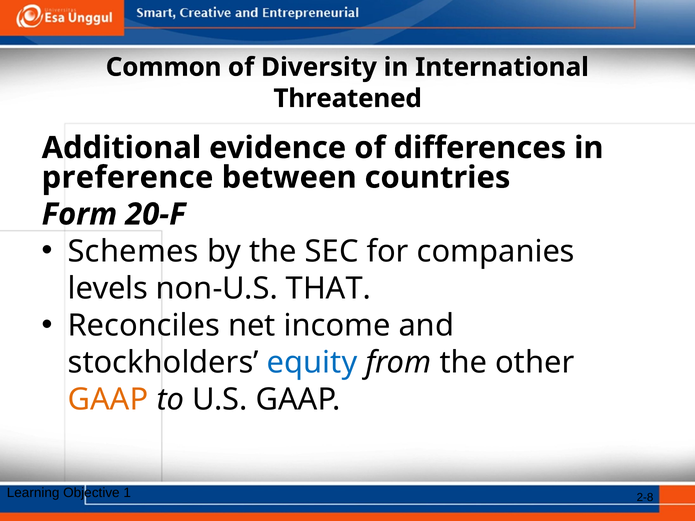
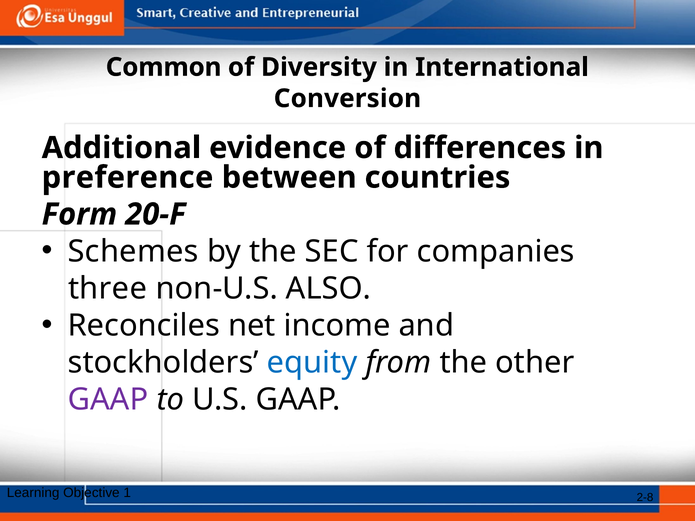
Threatened: Threatened -> Conversion (347, 99)
levels: levels -> three (108, 289)
THAT: THAT -> ALSO (329, 289)
GAAP colour: orange -> purple (108, 400)
